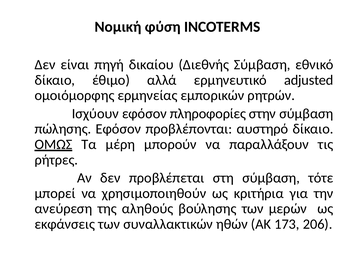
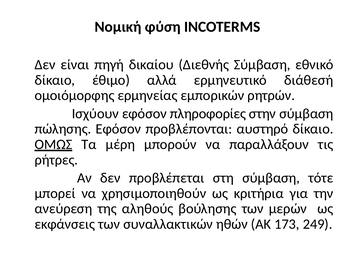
adjusted: adjusted -> διάθεσή (309, 80)
206: 206 -> 249 (318, 224)
